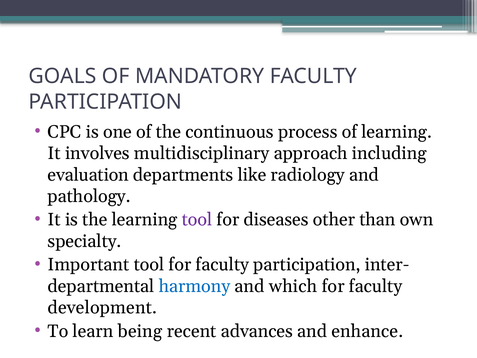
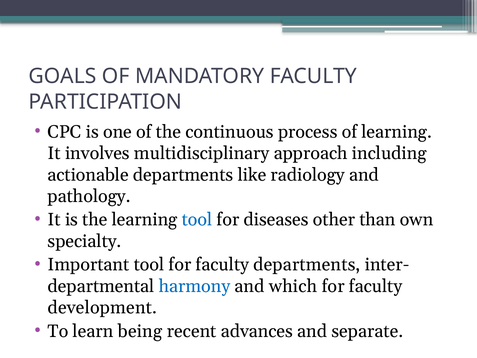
evaluation: evaluation -> actionable (88, 175)
tool colour: purple -> blue (197, 220)
for faculty participation: participation -> departments (307, 265)
enhance: enhance -> separate (367, 331)
